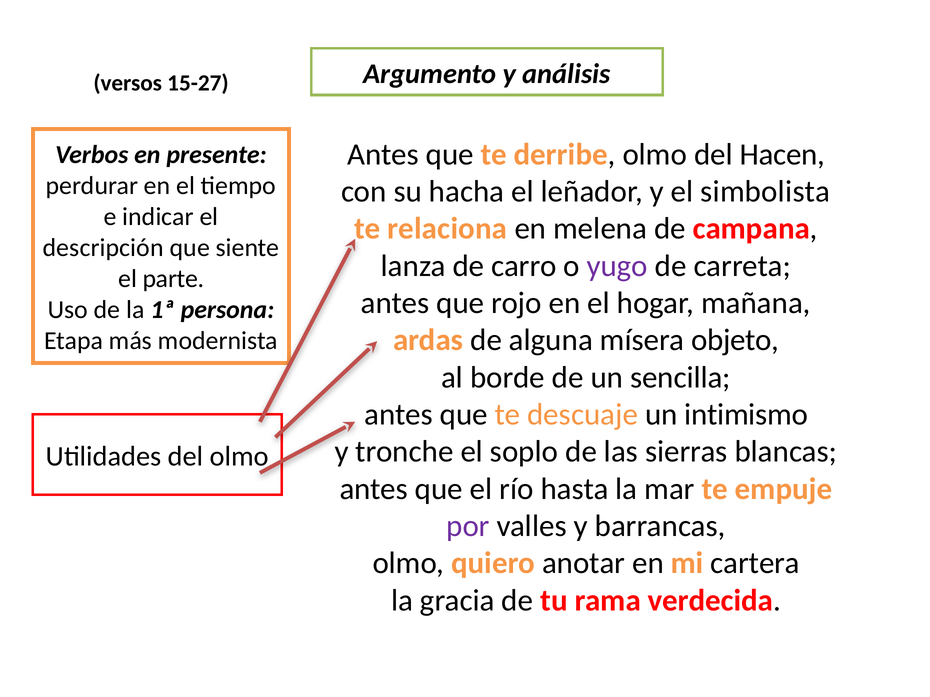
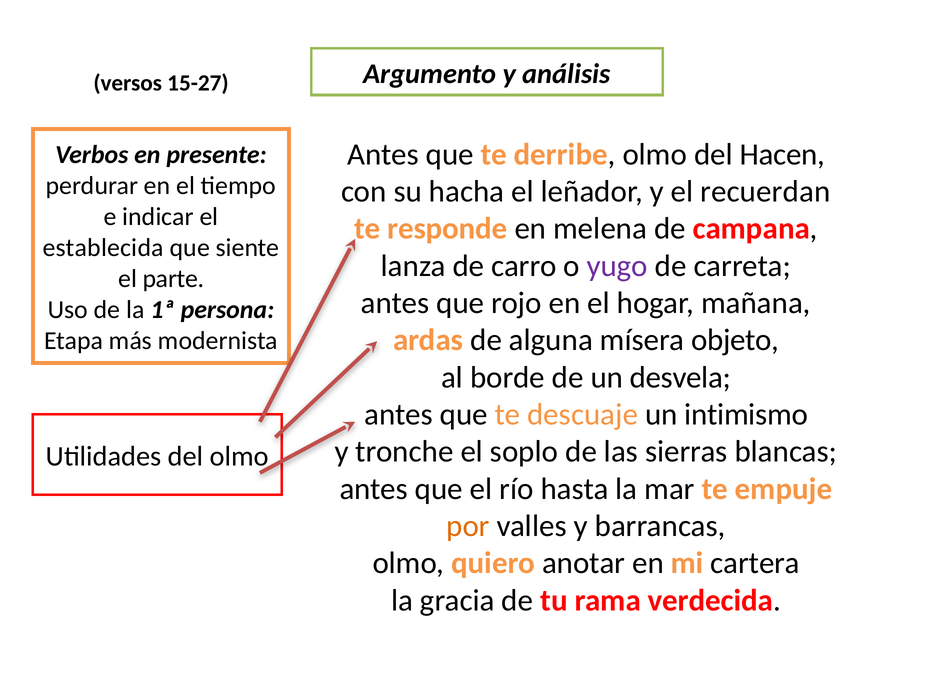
simbolista: simbolista -> recuerdan (765, 192)
relaciona: relaciona -> responde (447, 229)
descripción: descripción -> establecida (103, 248)
sencilla: sencilla -> desvela (680, 378)
por colour: purple -> orange (468, 526)
